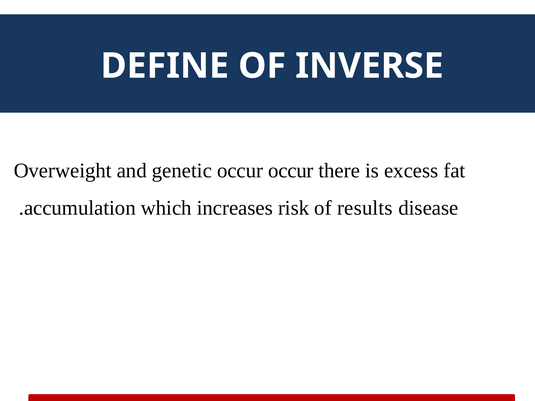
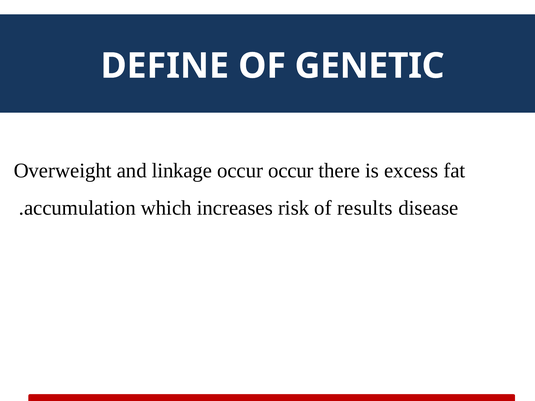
INVERSE: INVERSE -> GENETIC (370, 66)
genetic: genetic -> linkage (182, 171)
